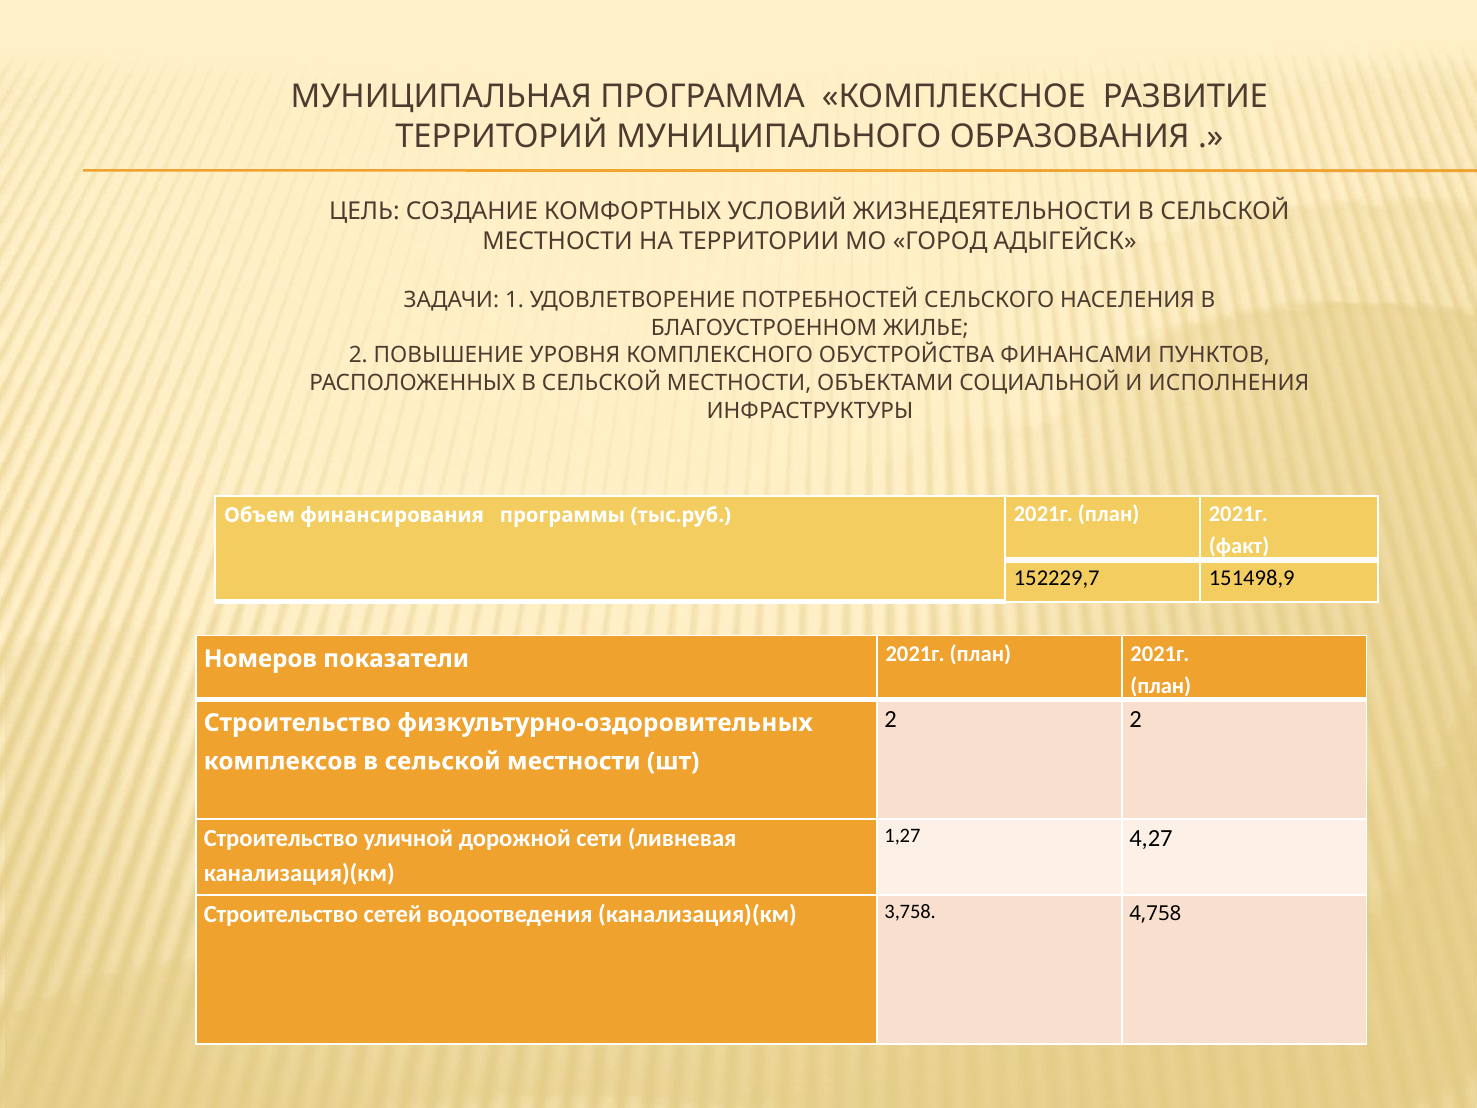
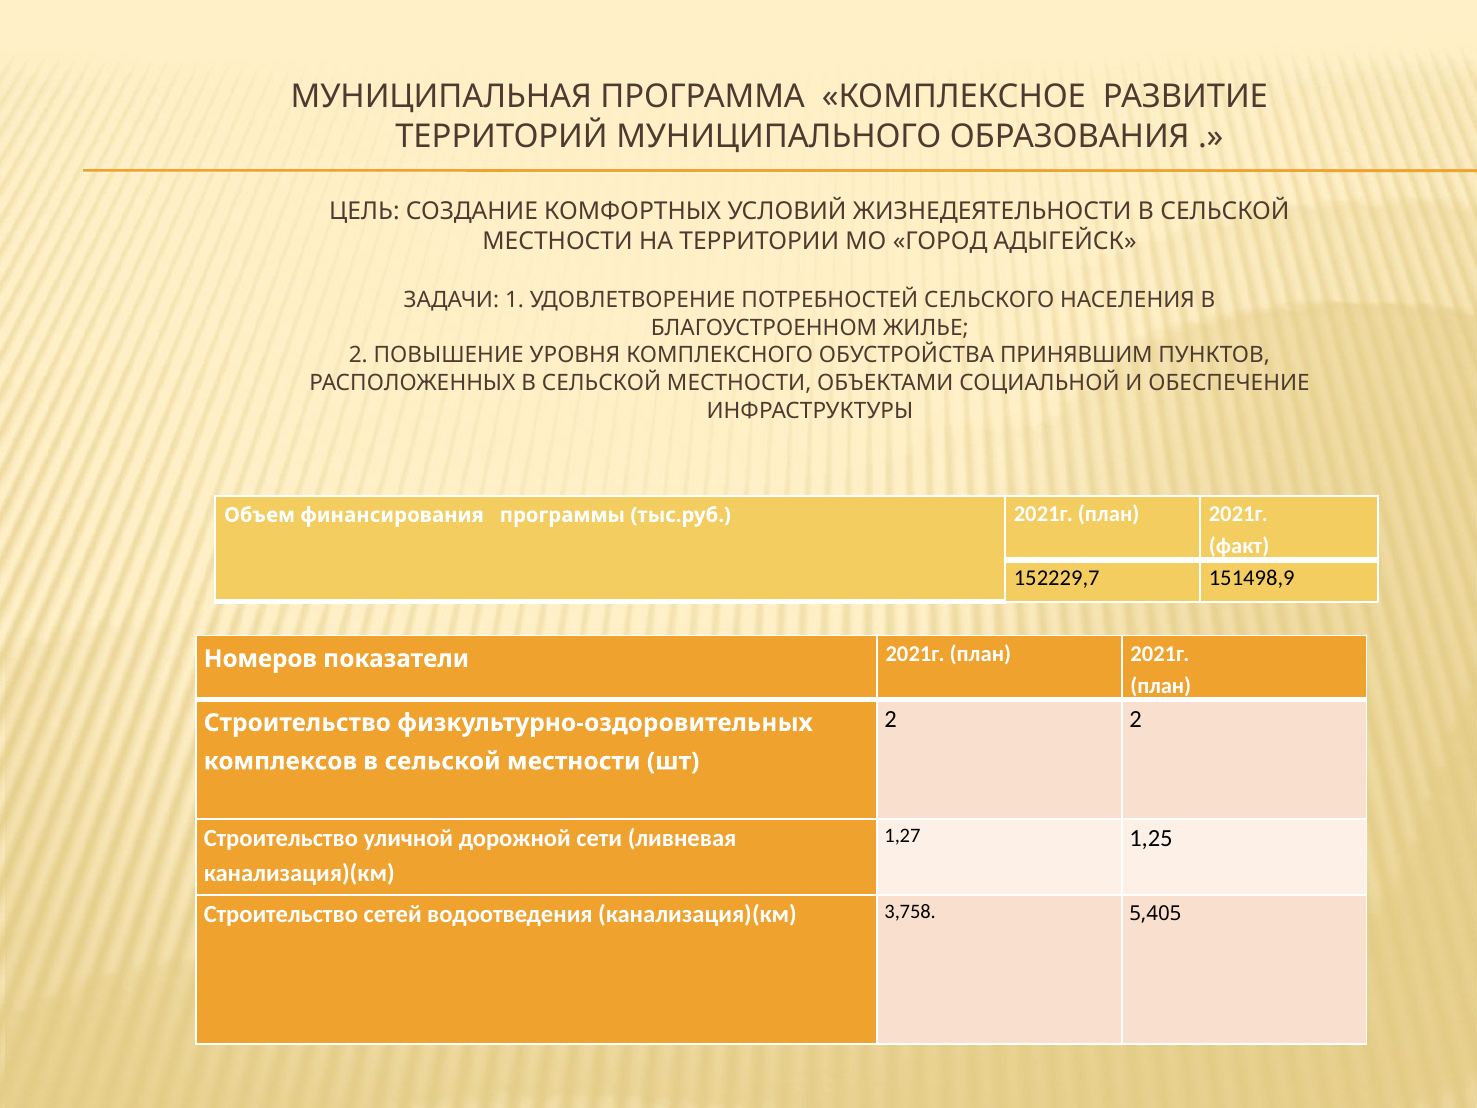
ФИНАНСАМИ: ФИНАНСАМИ -> ПРИНЯВШИМ (1076, 355)
ИСПОЛНЕНИЯ: ИСПОЛНЕНИЯ -> ОБЕСПЕЧЕНИЕ (1229, 383)
4,27: 4,27 -> 1,25 (1151, 838)
4,758: 4,758 -> 5,405 (1155, 914)
